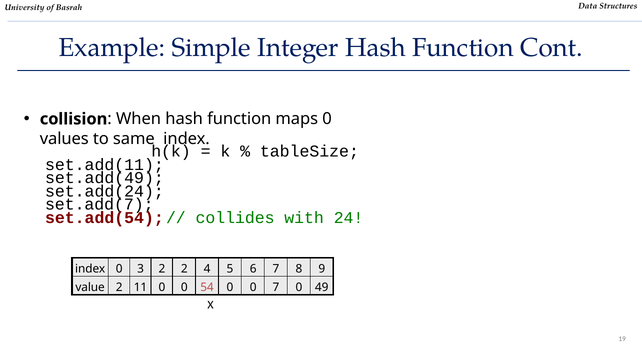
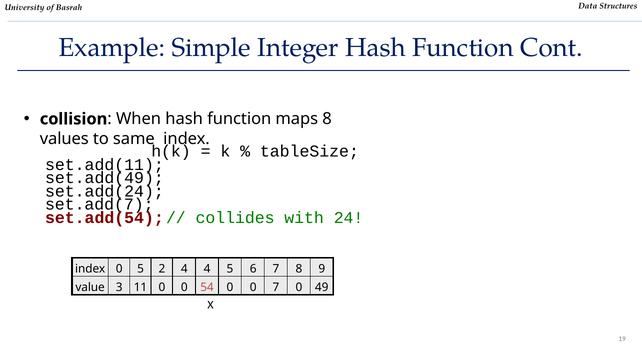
maps 0: 0 -> 8 (327, 119)
0 3: 3 -> 5 (141, 269)
2 2: 2 -> 4 (184, 269)
value 2: 2 -> 3 (119, 287)
